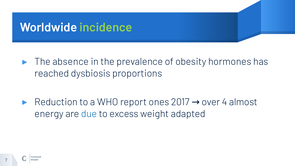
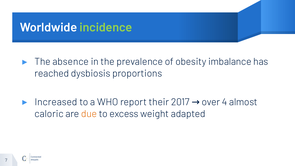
hormones: hormones -> imbalance (230, 62)
Reduction: Reduction -> Increased (56, 102)
ones: ones -> their (159, 102)
energy: energy -> caloric (49, 114)
due colour: blue -> orange (89, 114)
